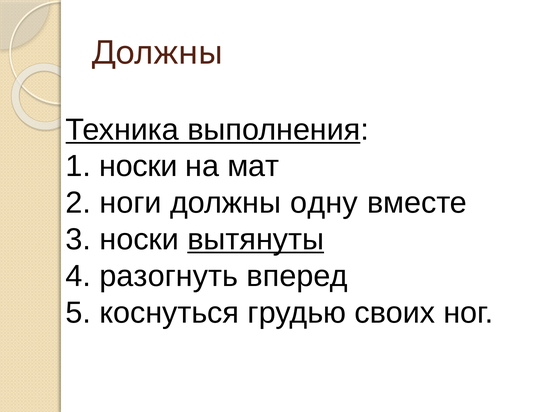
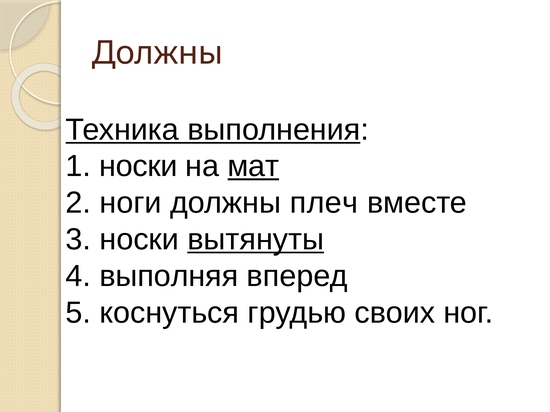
мат underline: none -> present (253, 166)
одну: одну -> плеч (324, 203)
разогнуть: разогнуть -> выполняя (169, 276)
